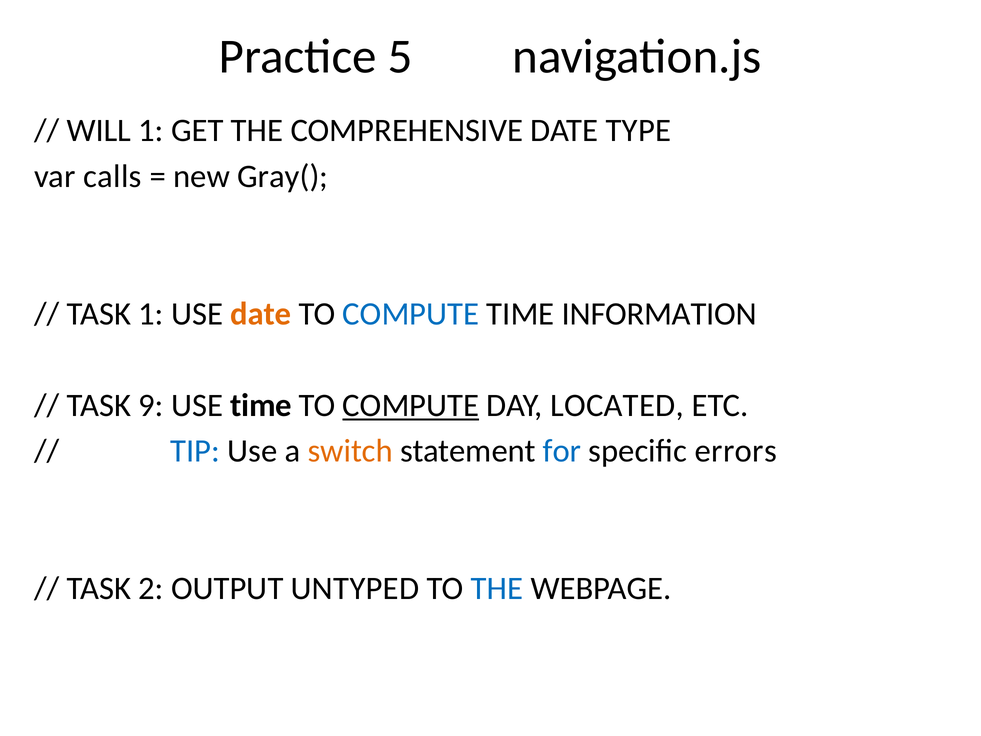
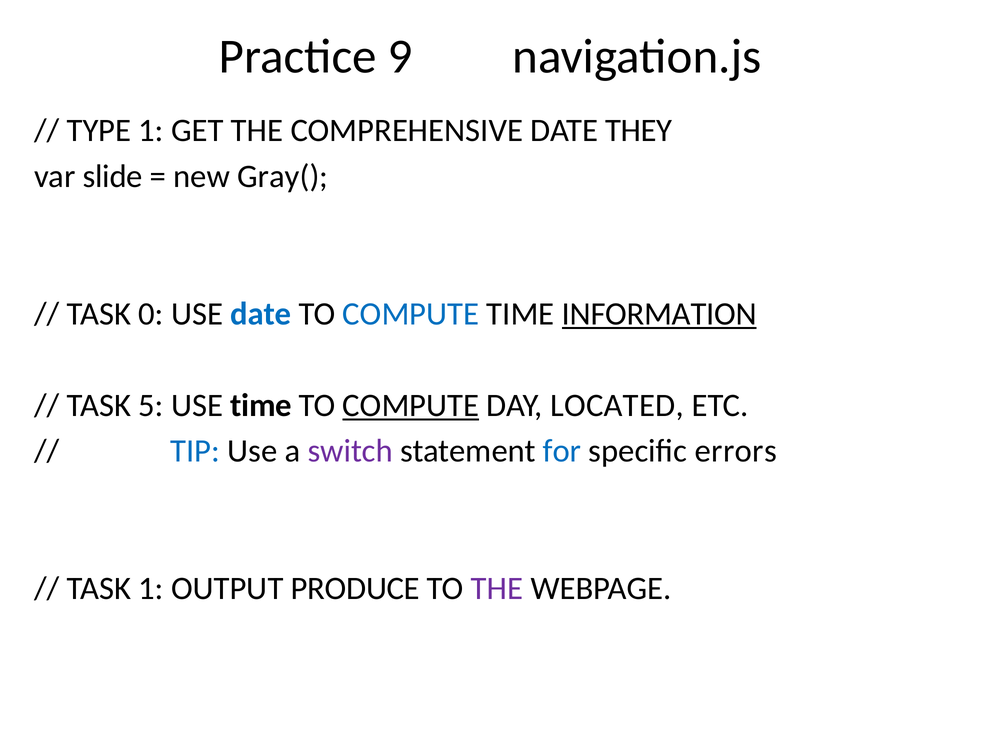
5: 5 -> 9 (400, 56)
WILL: WILL -> TYPE (99, 131)
TYPE: TYPE -> THEY (639, 131)
calls: calls -> slide (113, 176)
TASK 1: 1 -> 0 (151, 314)
date colour: orange -> blue (261, 314)
INFORMATION underline: none -> present (659, 314)
9: 9 -> 5 (151, 405)
switch colour: orange -> purple (350, 451)
TASK 2: 2 -> 1 (151, 588)
UNTYPED: UNTYPED -> PRODUCE (355, 588)
THE colour: blue -> purple (497, 588)
